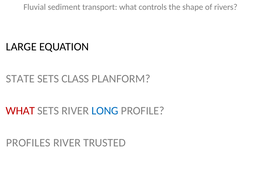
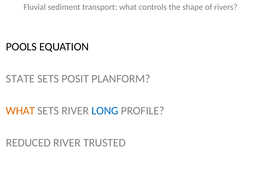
LARGE: LARGE -> POOLS (21, 47)
CLASS: CLASS -> POSIT (75, 79)
WHAT colour: red -> orange (20, 111)
PROFILES: PROFILES -> REDUCED (28, 143)
